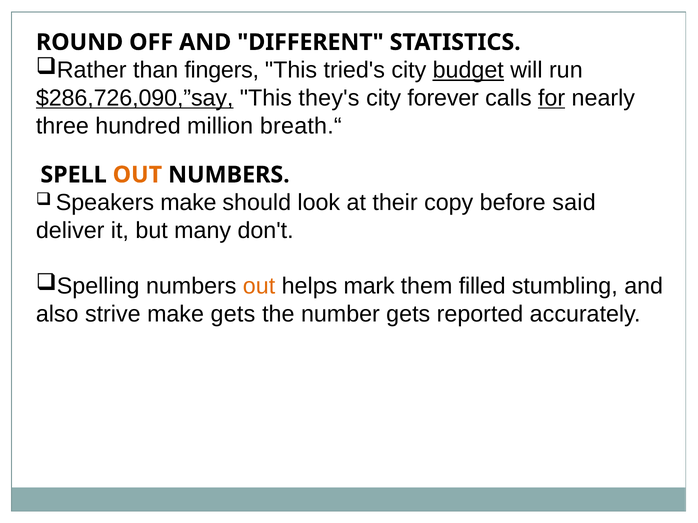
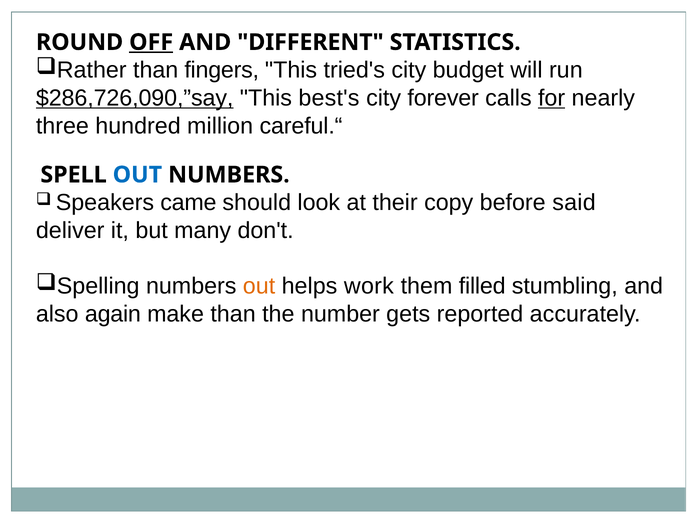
OFF underline: none -> present (151, 42)
budget underline: present -> none (468, 70)
they's: they's -> best's (329, 98)
breath.“: breath.“ -> careful.“ (301, 126)
OUT colour: orange -> blue (137, 175)
Speakers make: make -> came (188, 203)
mark: mark -> work (369, 287)
strive: strive -> again (113, 314)
make gets: gets -> than (233, 314)
